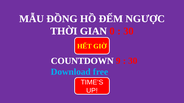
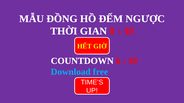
9: 9 -> 6 (118, 61)
